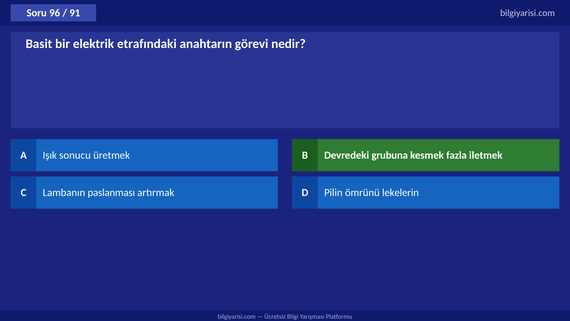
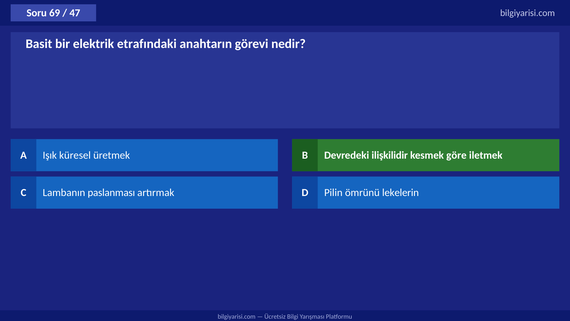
96: 96 -> 69 (55, 13)
91: 91 -> 47 (75, 13)
sonucu: sonucu -> küresel (75, 155)
grubuna: grubuna -> ilişkilidir (390, 155)
fazla: fazla -> göre (456, 155)
